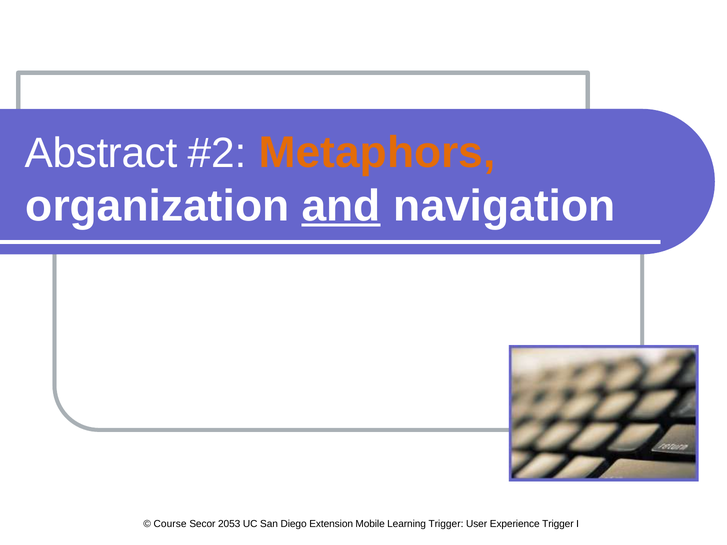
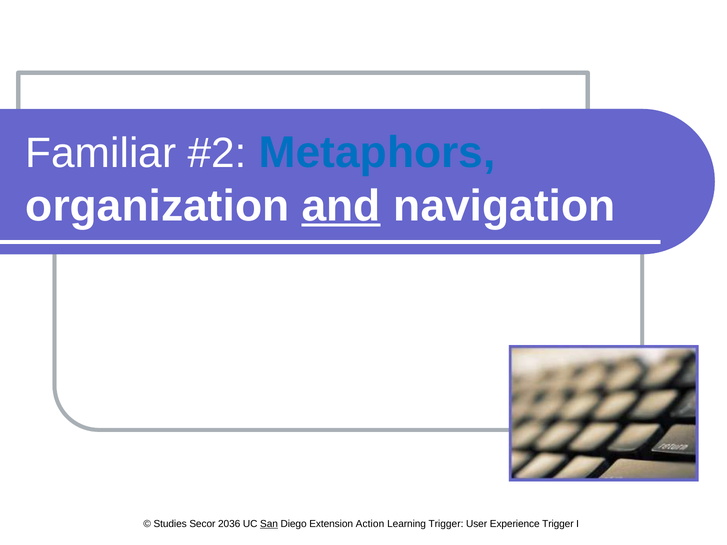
Abstract: Abstract -> Familiar (101, 153)
Metaphors colour: orange -> blue (377, 153)
Course: Course -> Studies (170, 524)
2053: 2053 -> 2036 (229, 524)
San underline: none -> present (269, 524)
Mobile: Mobile -> Action (370, 524)
